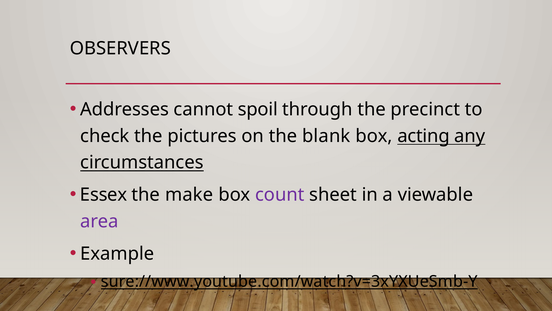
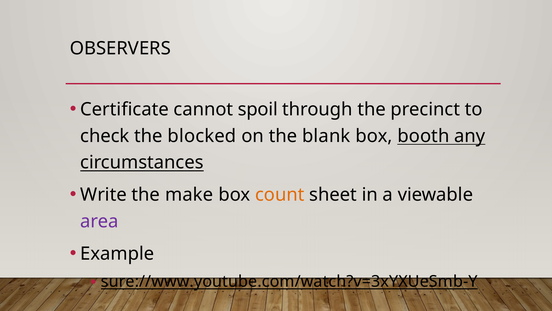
Addresses: Addresses -> Certificate (124, 109)
pictures: pictures -> blocked (202, 136)
acting: acting -> booth (423, 136)
Essex: Essex -> Write (104, 195)
count colour: purple -> orange (280, 195)
